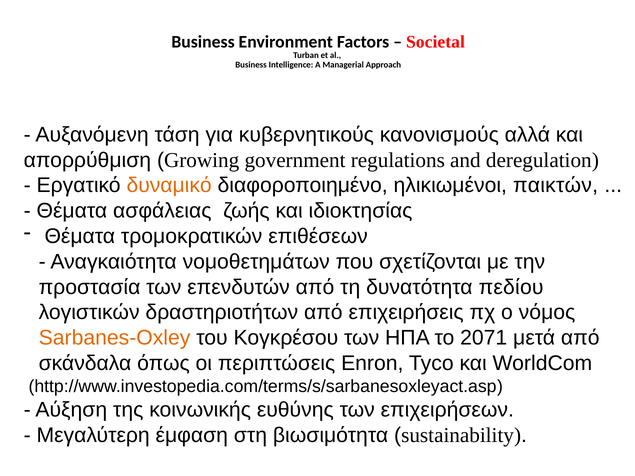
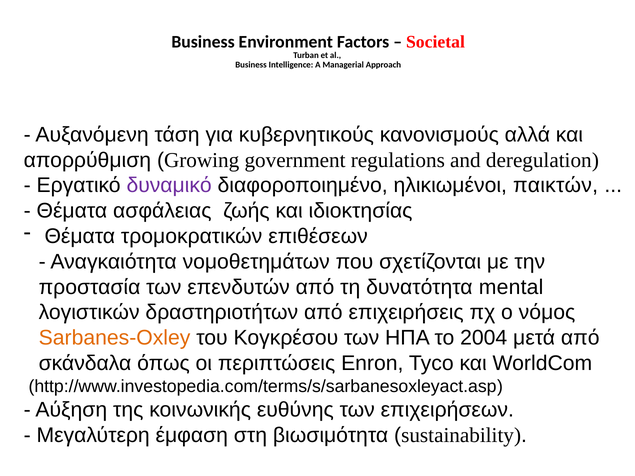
δυναμικό colour: orange -> purple (169, 186)
πεδίου: πεδίου -> mental (511, 287)
2071: 2071 -> 2004 (484, 338)
